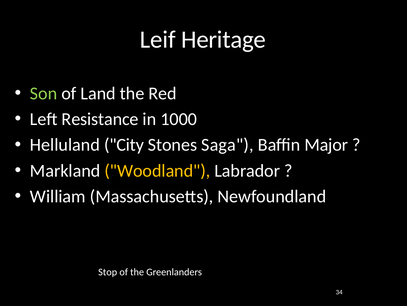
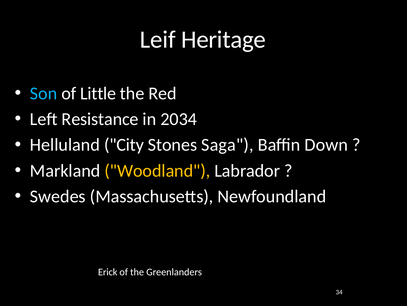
Son colour: light green -> light blue (44, 93)
Land: Land -> Little (98, 93)
1000: 1000 -> 2034 (179, 119)
Major: Major -> Down (326, 145)
William: William -> Swedes (58, 196)
Stop: Stop -> Erick (108, 271)
